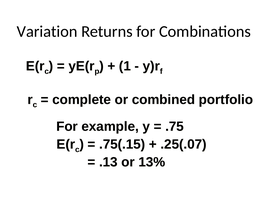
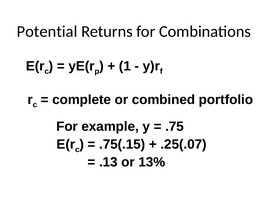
Variation: Variation -> Potential (47, 32)
